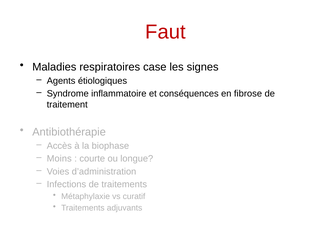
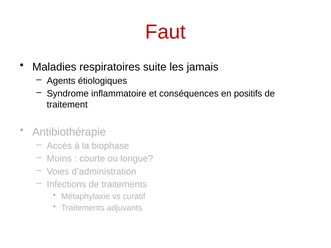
case: case -> suite (155, 67)
signes: signes -> jamais (203, 67)
fibrose: fibrose -> positifs (248, 94)
